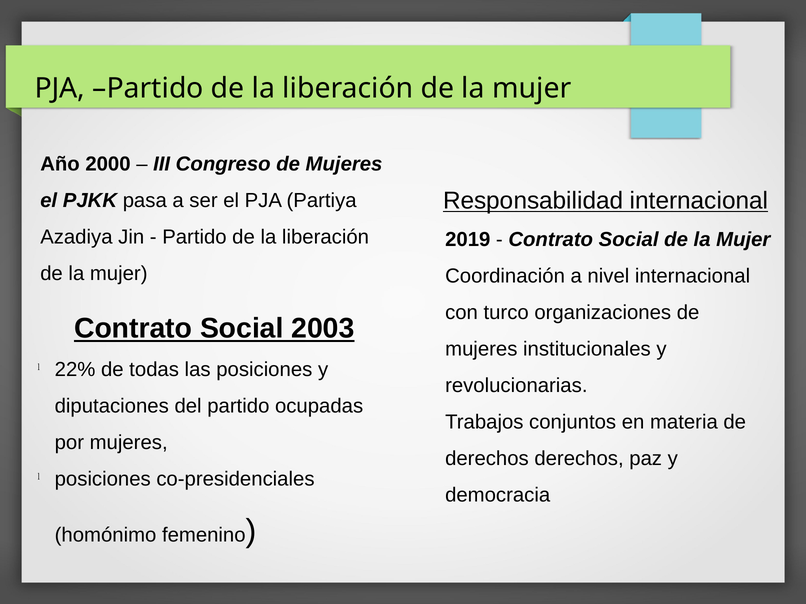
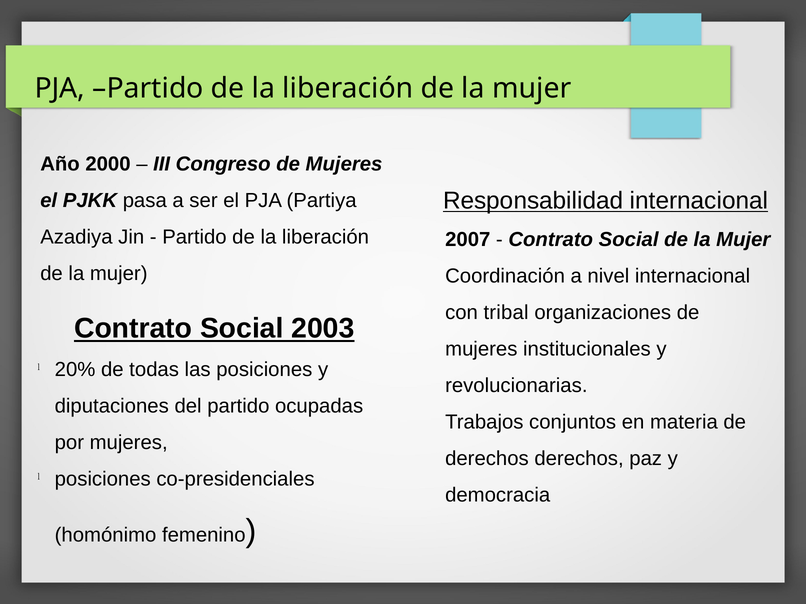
2019: 2019 -> 2007 (468, 240)
turco: turco -> tribal (506, 313)
22%: 22% -> 20% (75, 370)
